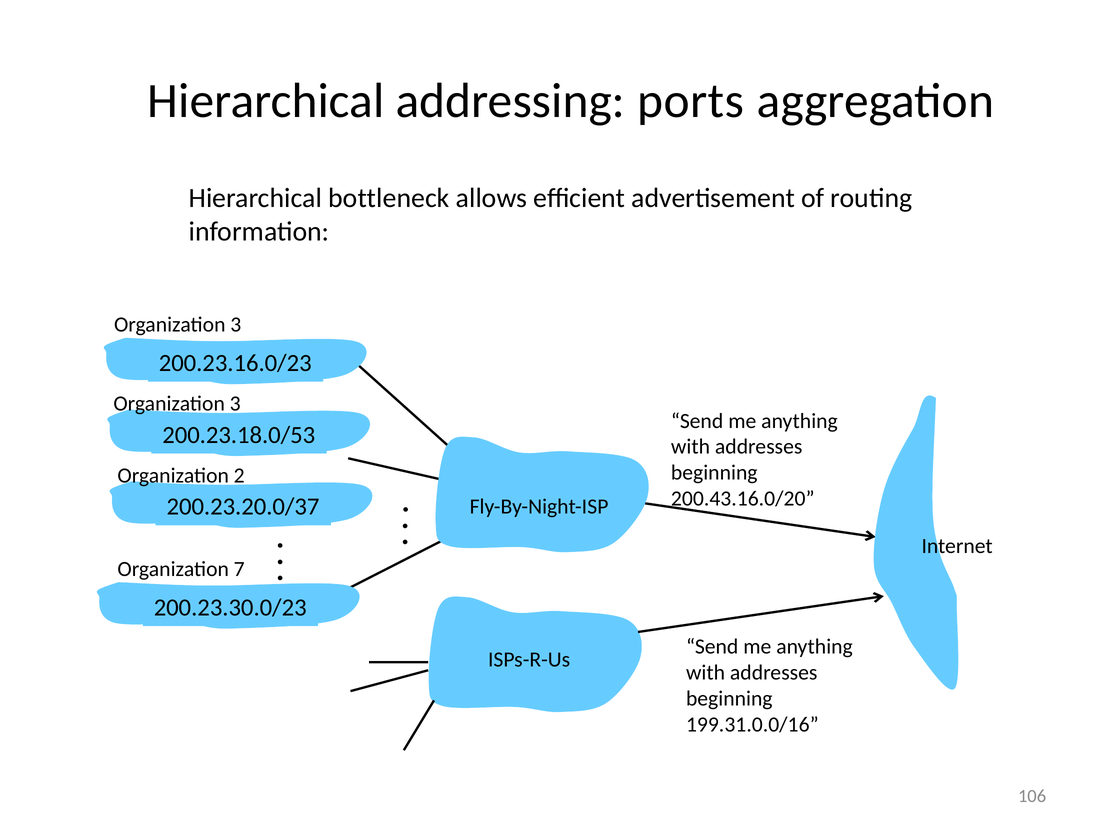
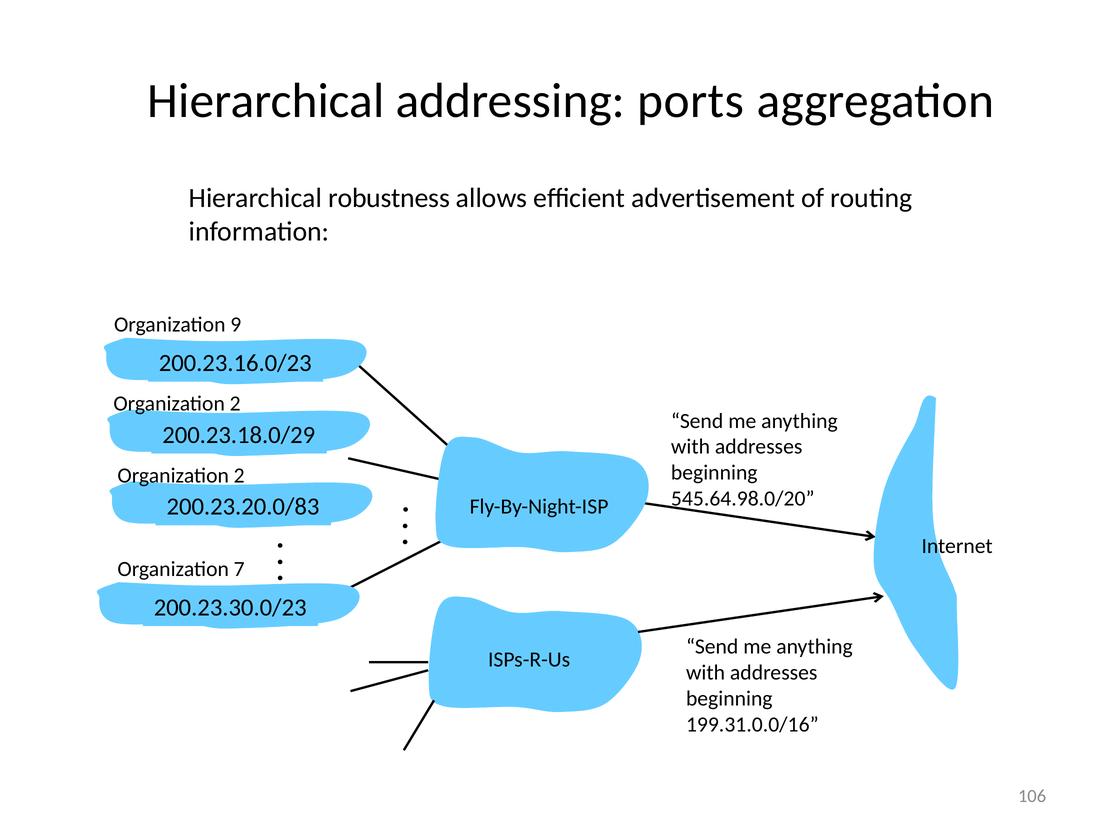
bottleneck: bottleneck -> robustness (389, 198)
3: 3 -> 9 (236, 325)
3: 3 -> 2 (235, 404)
200.23.18.0/53: 200.23.18.0/53 -> 200.23.18.0/29 (239, 435)
200.43.16.0/20: 200.43.16.0/20 -> 545.64.98.0/20 (743, 499)
200.23.20.0/37: 200.23.20.0/37 -> 200.23.20.0/83 (243, 507)
